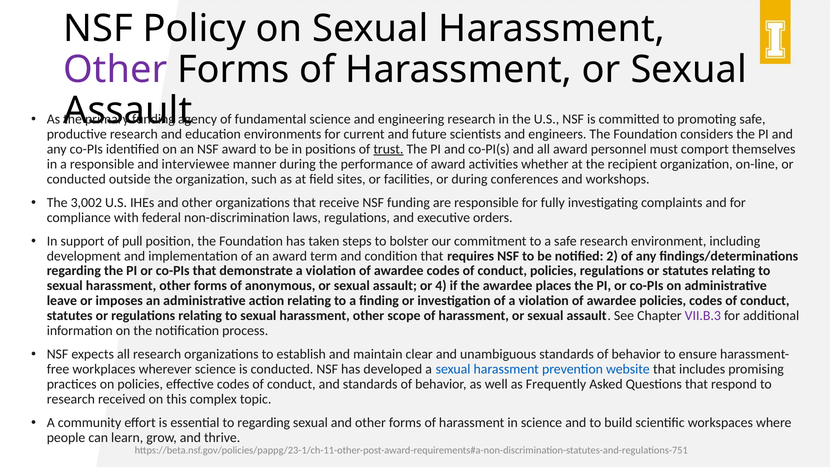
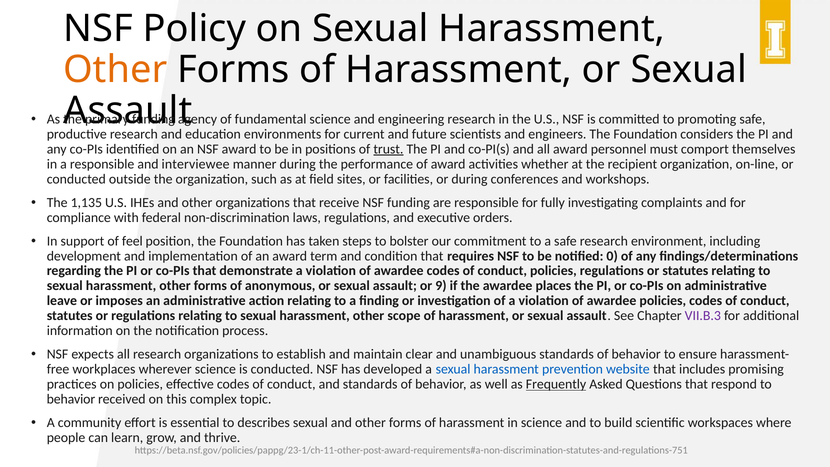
Other colour: purple -> orange (115, 70)
3,002: 3,002 -> 1,135 (86, 202)
pull: pull -> feel (132, 241)
2: 2 -> 0 (612, 256)
4: 4 -> 9 (441, 286)
Frequently underline: none -> present (556, 384)
research: research -> behavior (71, 399)
to regarding: regarding -> describes (264, 423)
